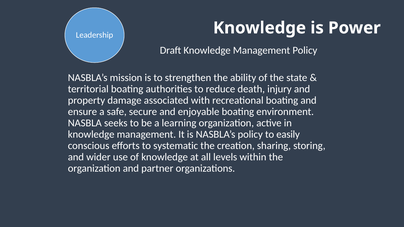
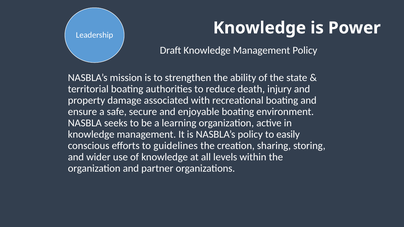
systematic: systematic -> guidelines (176, 146)
